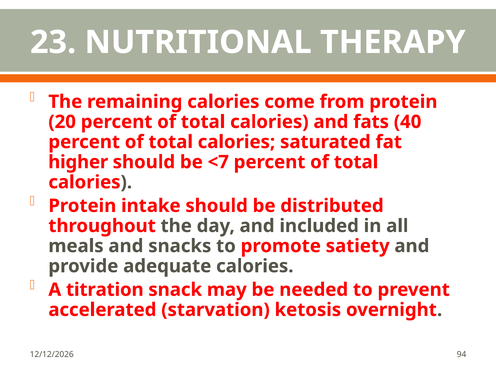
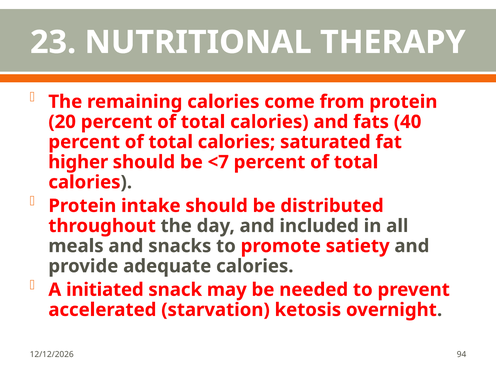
titration: titration -> initiated (105, 290)
